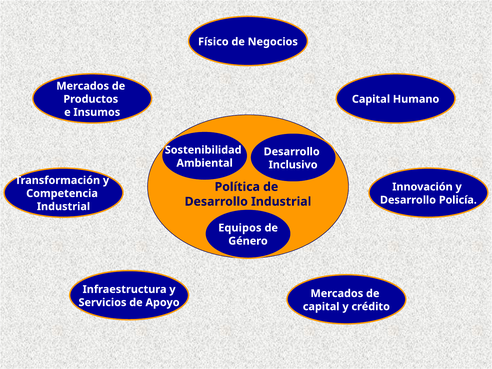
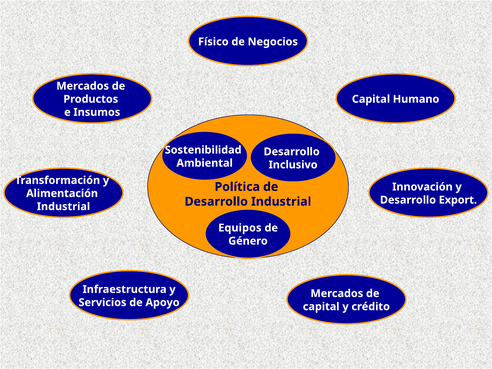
Competencia: Competencia -> Alimentación (62, 193)
Policía: Policía -> Export (458, 200)
